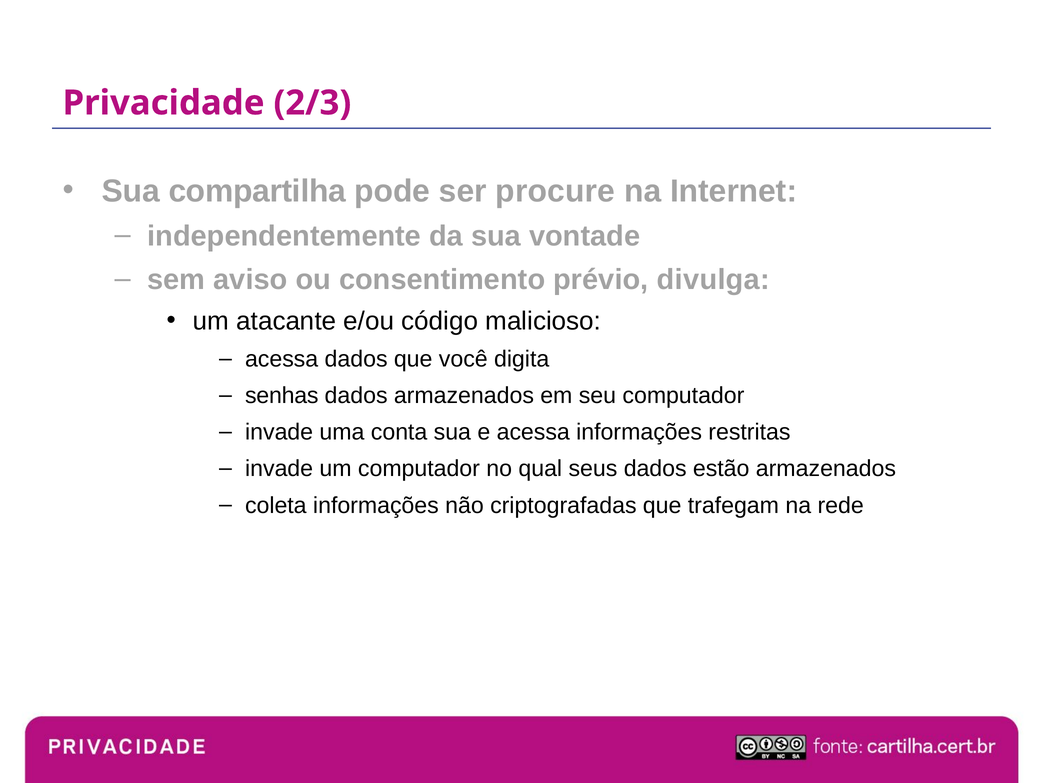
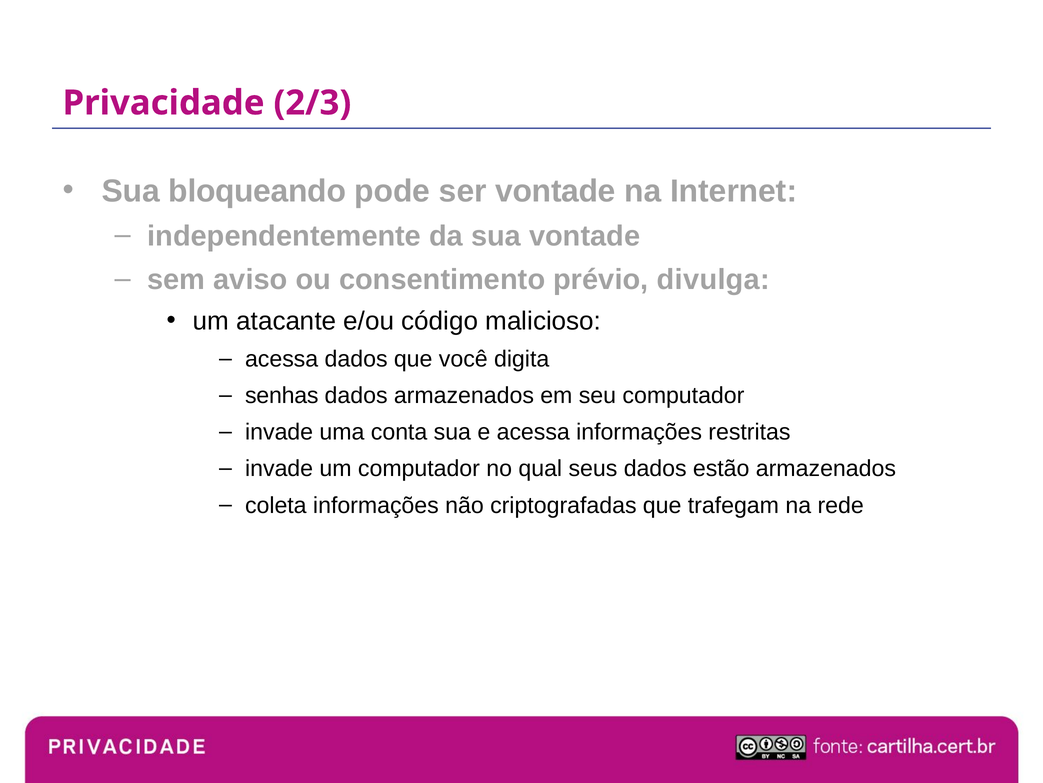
compartilha: compartilha -> bloqueando (257, 191)
ser procure: procure -> vontade (556, 191)
